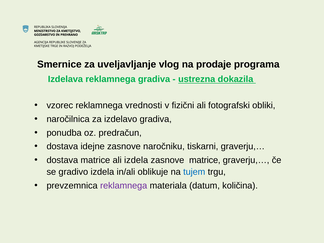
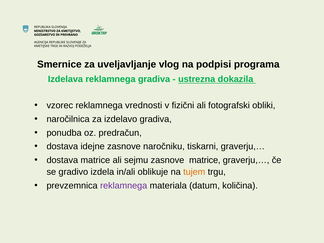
prodaje: prodaje -> podpisi (214, 64)
ali izdela: izdela -> sejmu (136, 160)
tujem colour: blue -> orange (194, 172)
